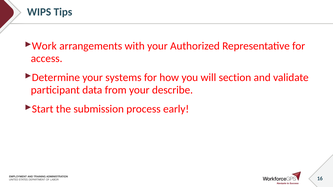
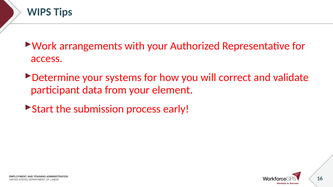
section: section -> correct (235, 78)
describe: describe -> element (172, 90)
